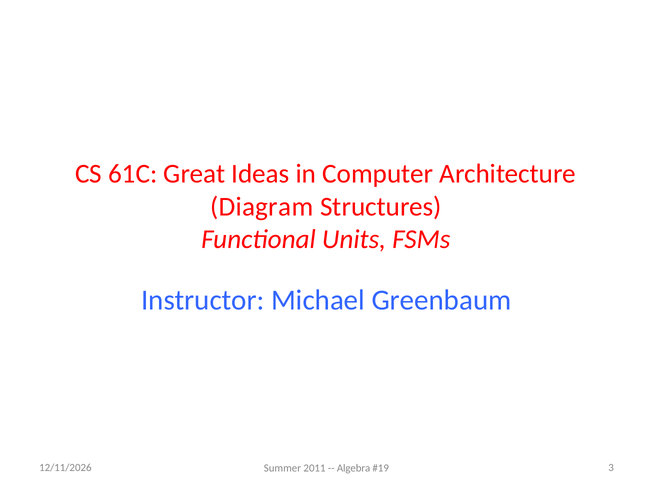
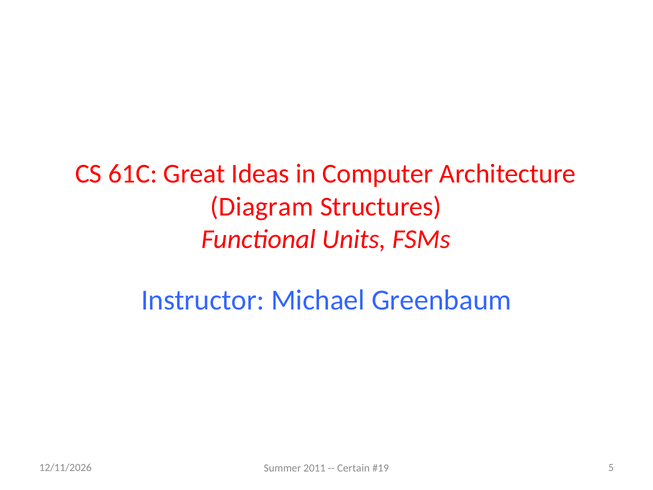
3: 3 -> 5 (611, 468)
Algebra: Algebra -> Certain (353, 468)
